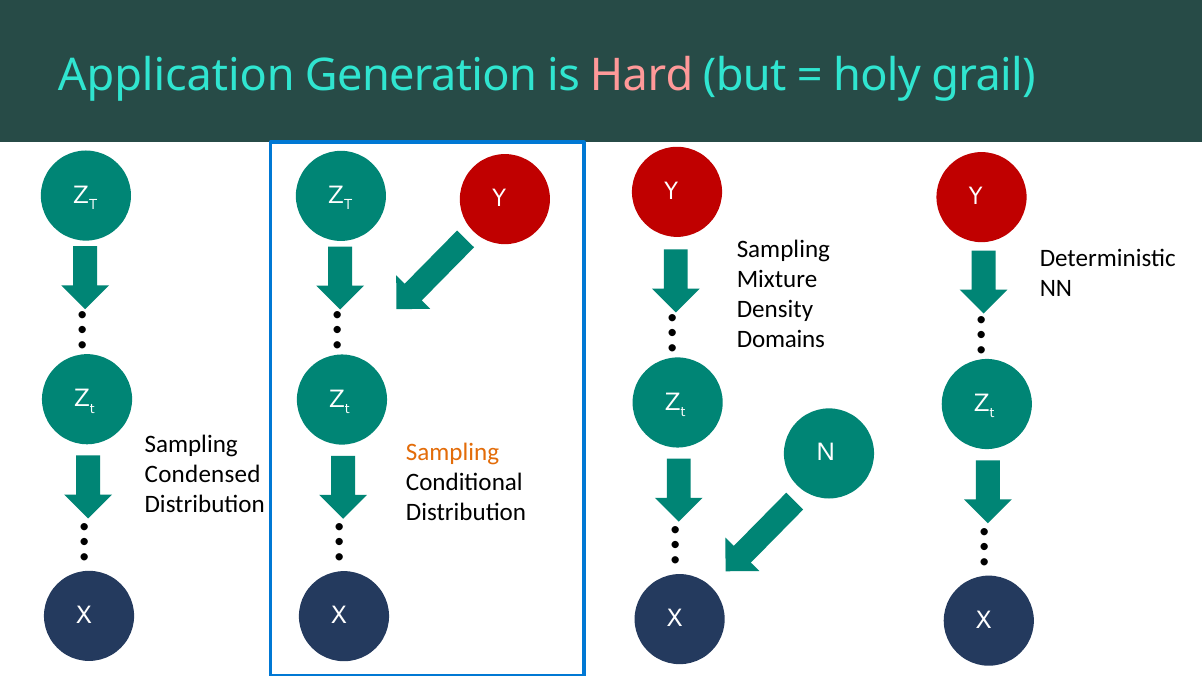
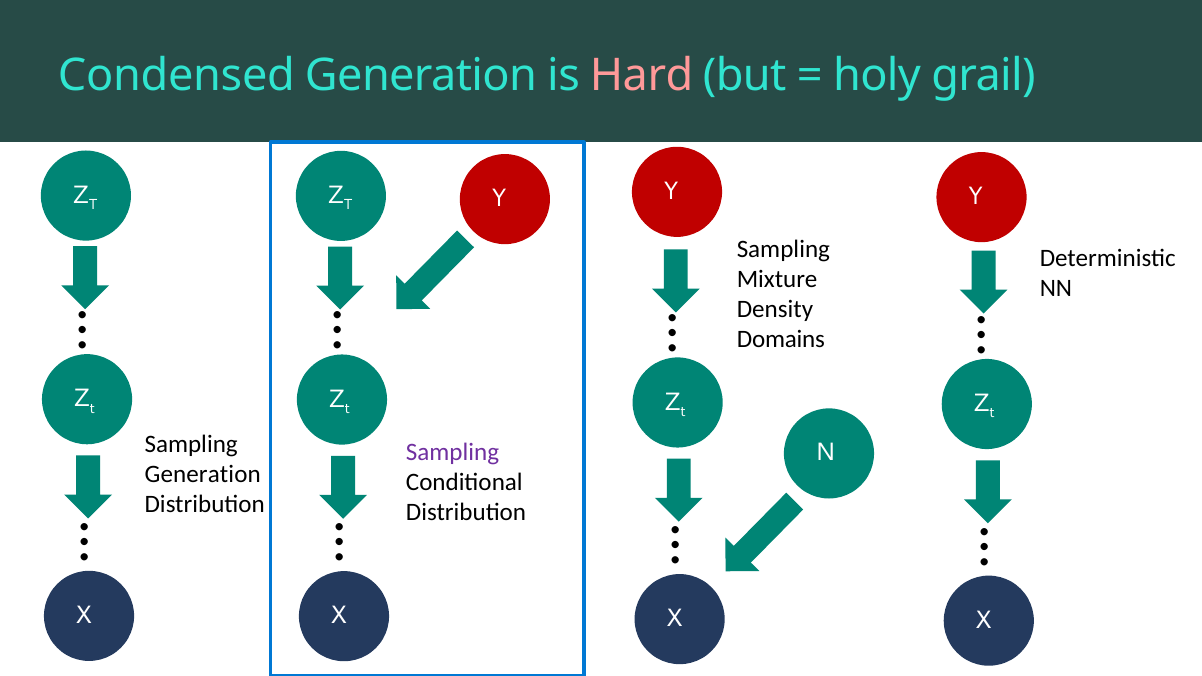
Application: Application -> Condensed (176, 76)
Sampling colour: orange -> purple (452, 452)
Condensed: Condensed -> Generation (203, 474)
